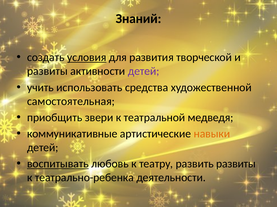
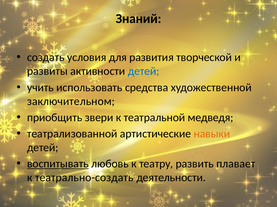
условия underline: present -> none (87, 58)
детей colour: purple -> blue (144, 71)
самостоятельная: самостоятельная -> заключительном (71, 102)
коммуникативные: коммуникативные -> театрализованной (72, 134)
развить развиты: развиты -> плавает (236, 164)
театрально-ребенка: театрально-ребенка -> театрально-создать (84, 178)
